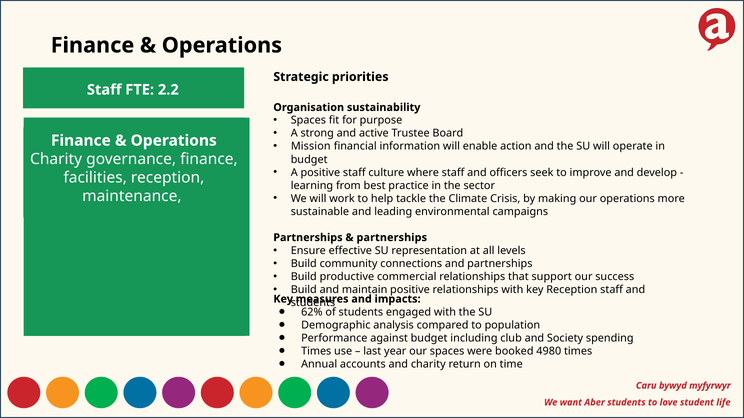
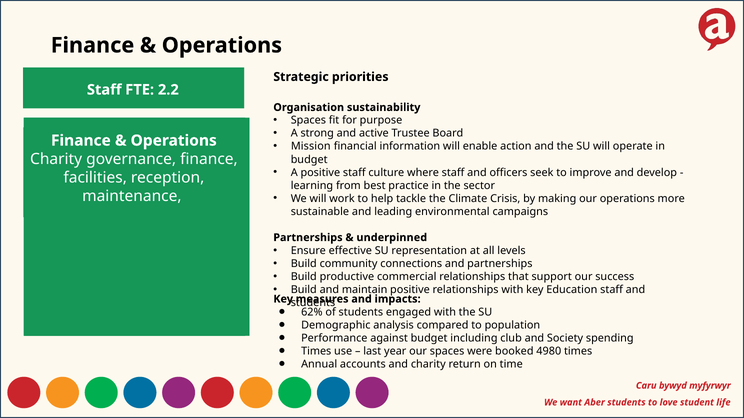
partnerships: partnerships -> underpinned (392, 238)
key Reception: Reception -> Education (572, 290)
